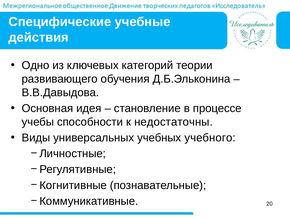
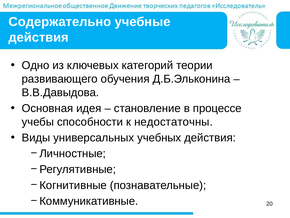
Специфические: Специфические -> Содержательно (60, 22)
учебных учебного: учебного -> действия (210, 137)
